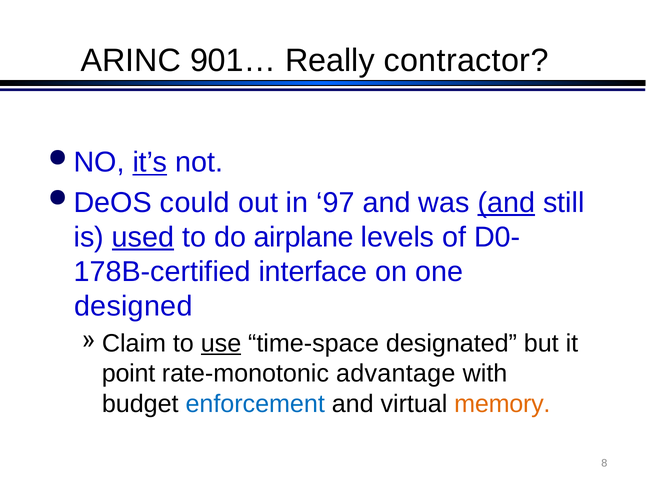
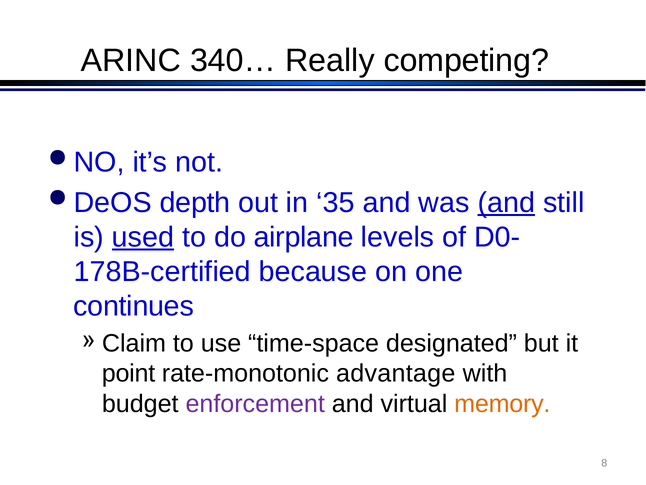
901…: 901… -> 340… (233, 60)
contractor: contractor -> competing (466, 60)
it’s underline: present -> none (150, 162)
could: could -> depth (195, 203)
97: 97 -> 35 (335, 203)
interface: interface -> because (313, 271)
designed: designed -> continues (134, 306)
use underline: present -> none (221, 343)
enforcement colour: blue -> purple (255, 403)
